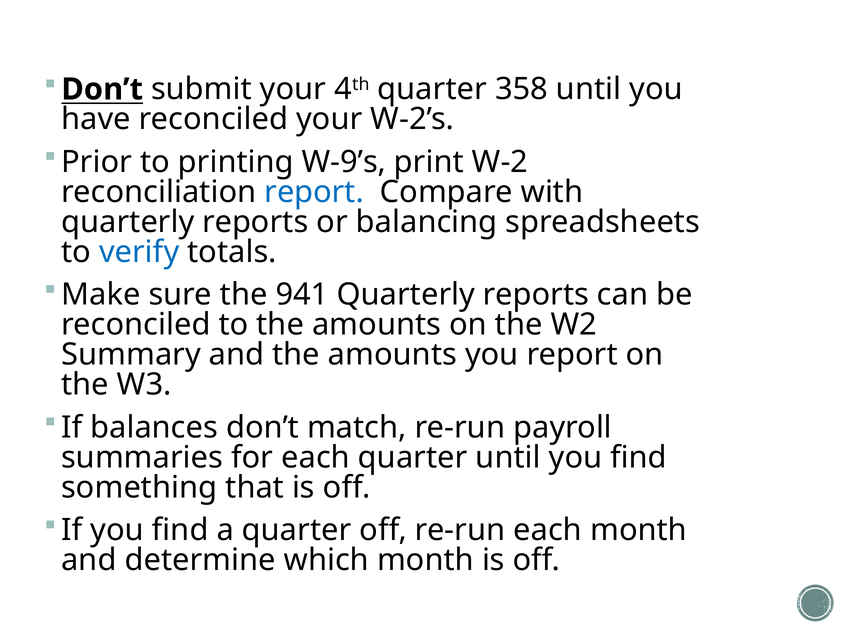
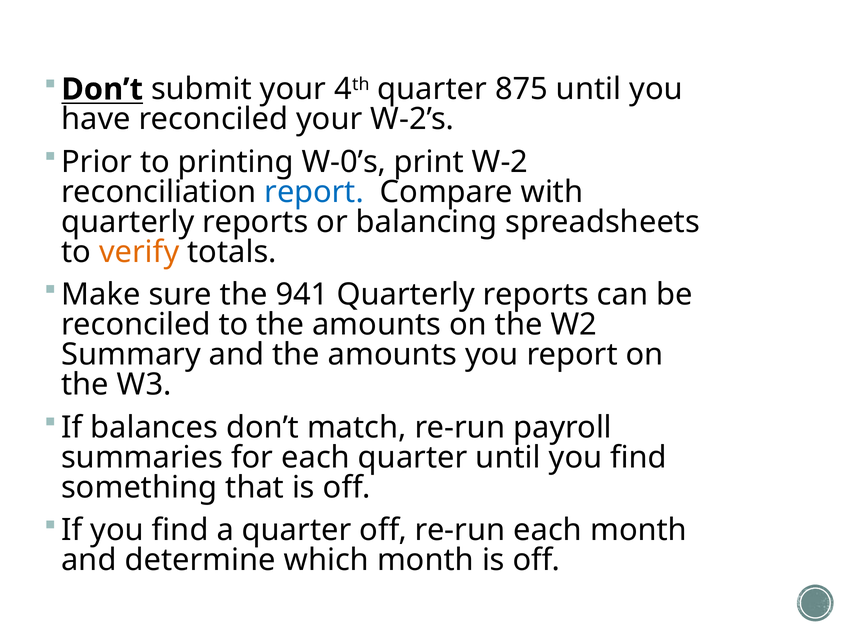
358: 358 -> 875 (521, 89)
W-9’s: W-9’s -> W-0’s (344, 162)
verify colour: blue -> orange (139, 252)
